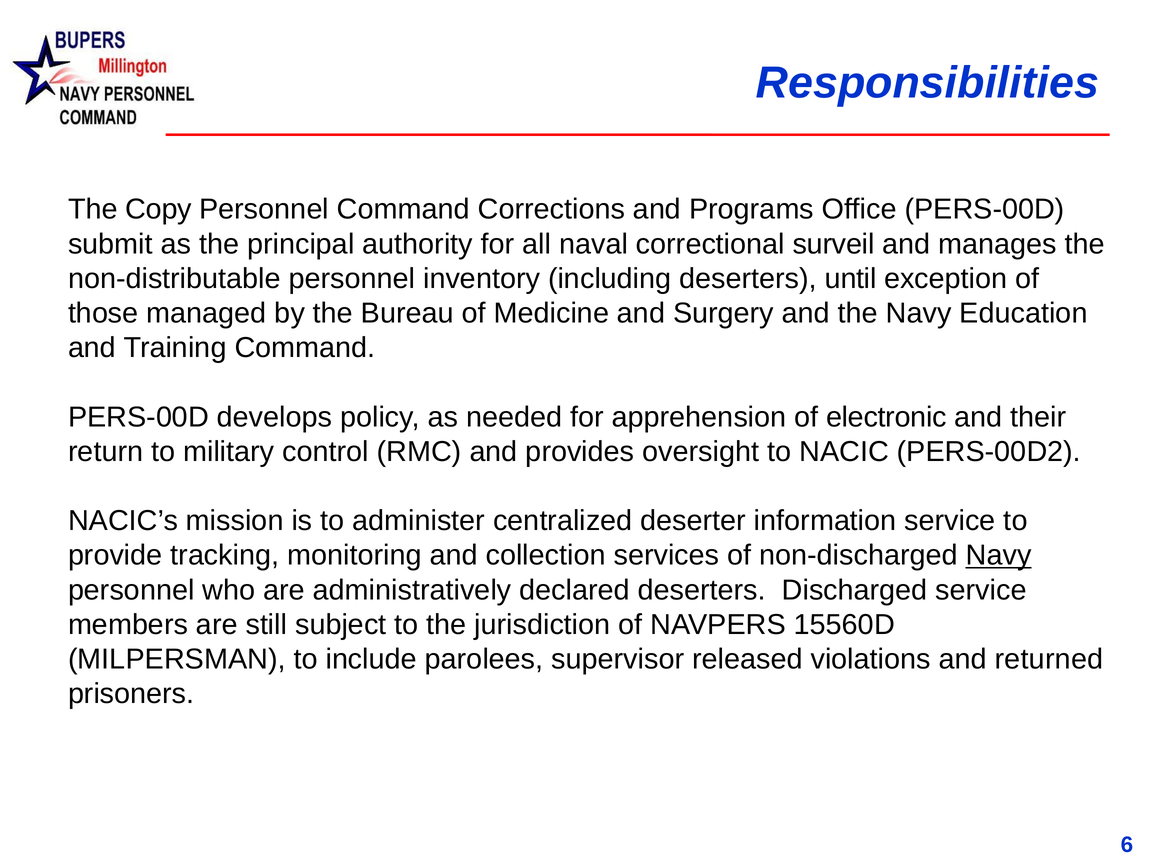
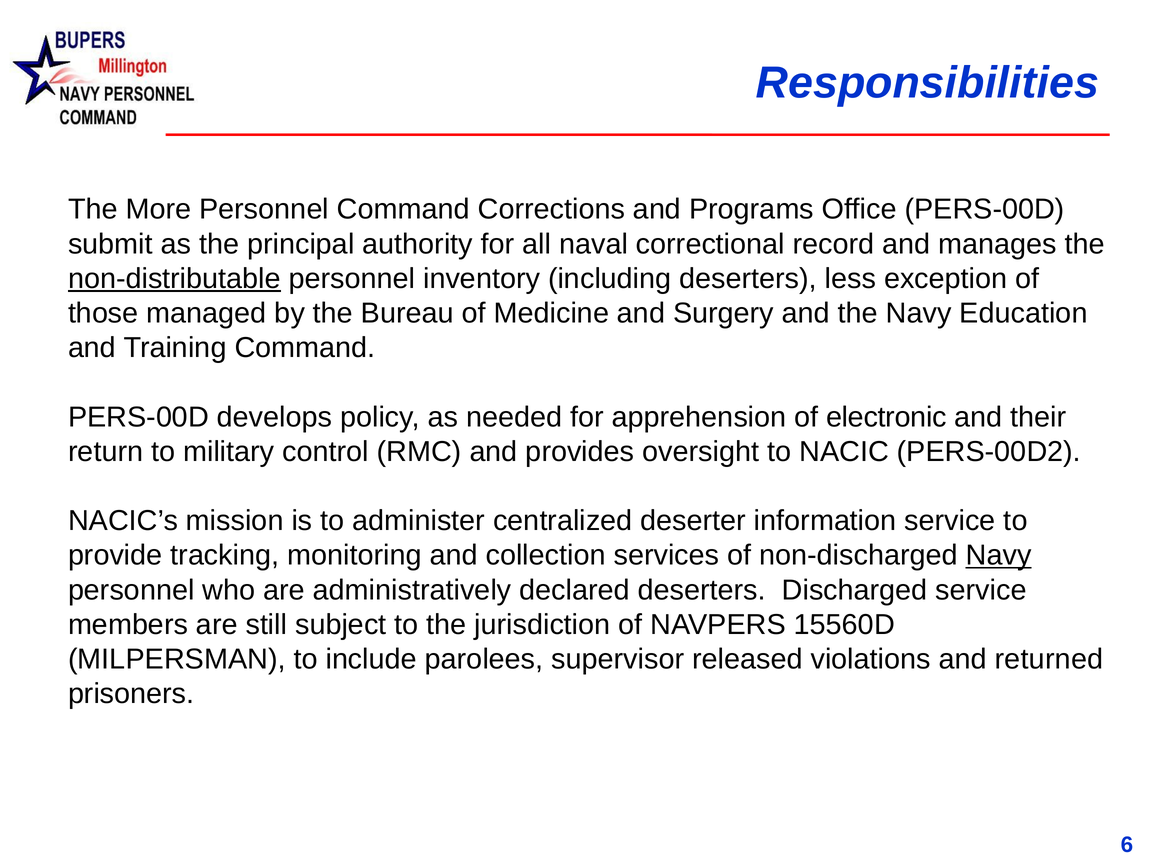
Copy: Copy -> More (158, 209)
surveil: surveil -> record (833, 244)
non-distributable underline: none -> present (174, 279)
until: until -> less (850, 279)
